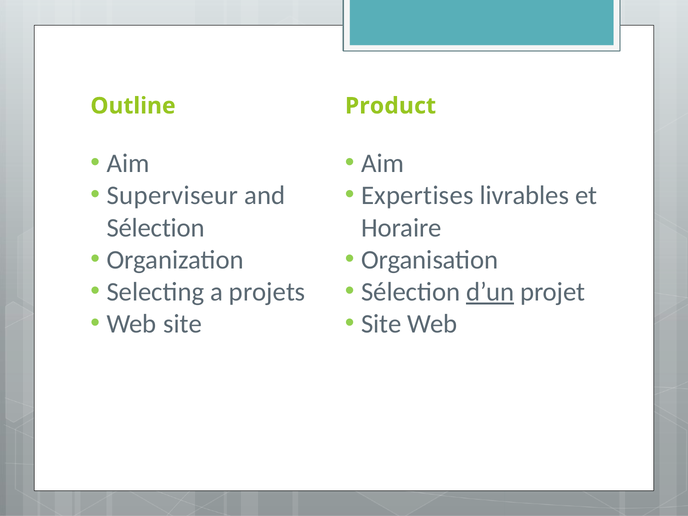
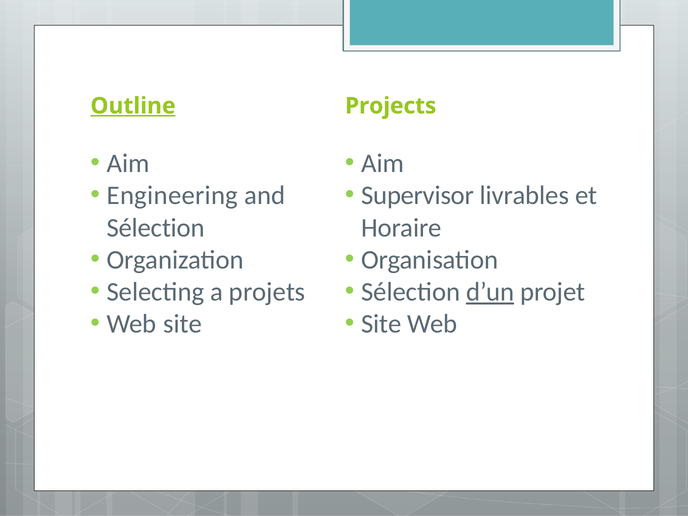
Outline underline: none -> present (133, 106)
Product: Product -> Projects (391, 106)
Superviseur: Superviseur -> Engineering (172, 196)
Expertises: Expertises -> Supervisor (418, 196)
